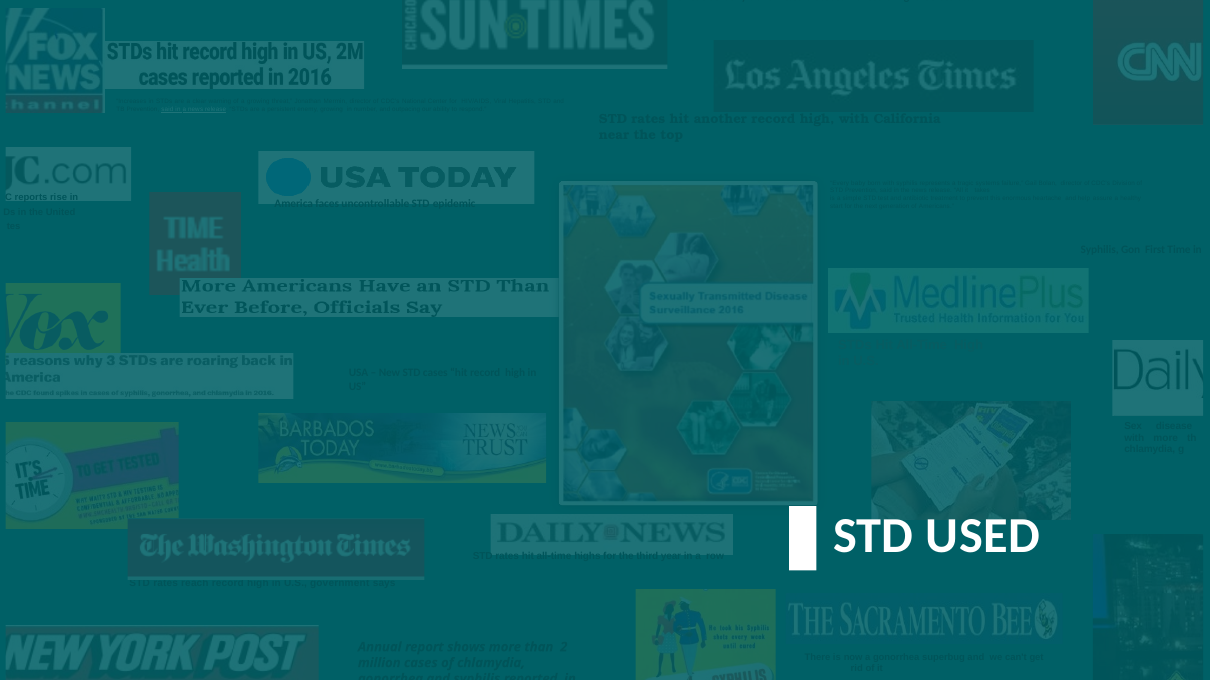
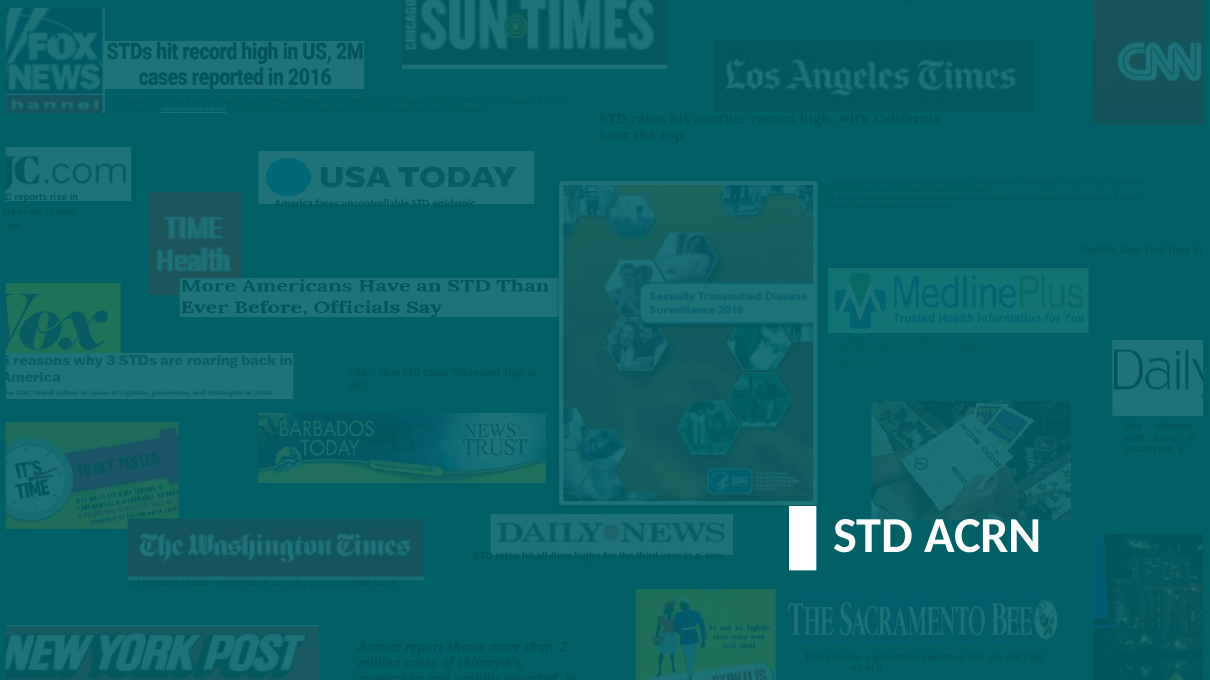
USED: USED -> ACRN (983, 536)
